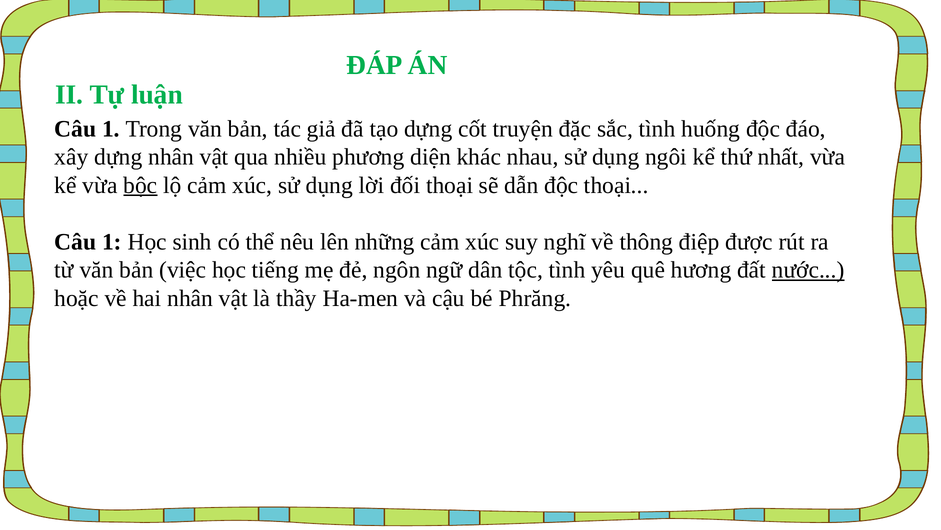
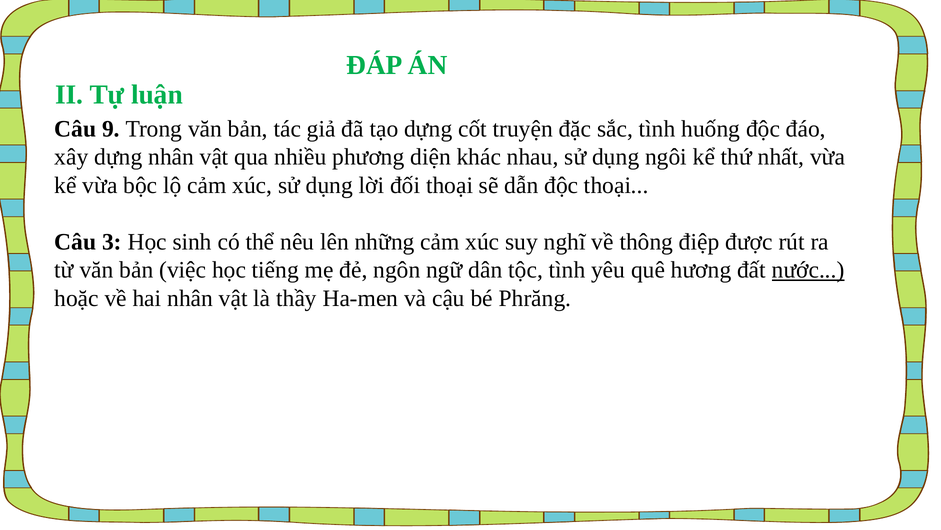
1: 1 -> 9 (111, 129)
bộc underline: present -> none (140, 185)
1: 1 -> 3 (112, 242)
